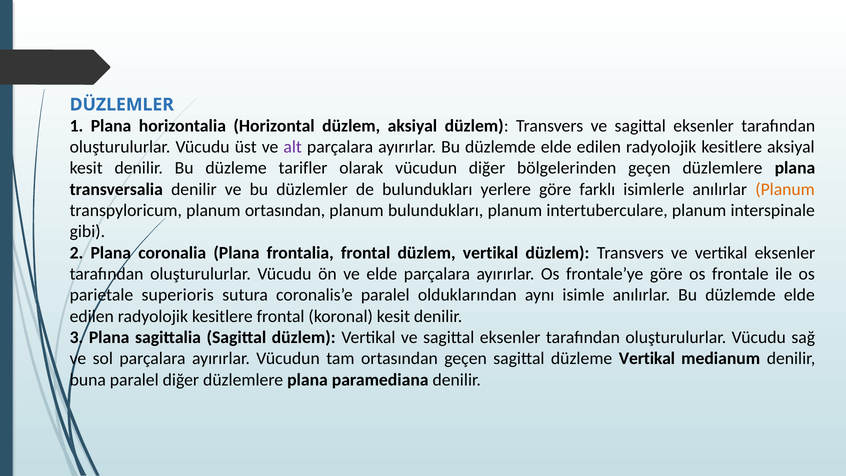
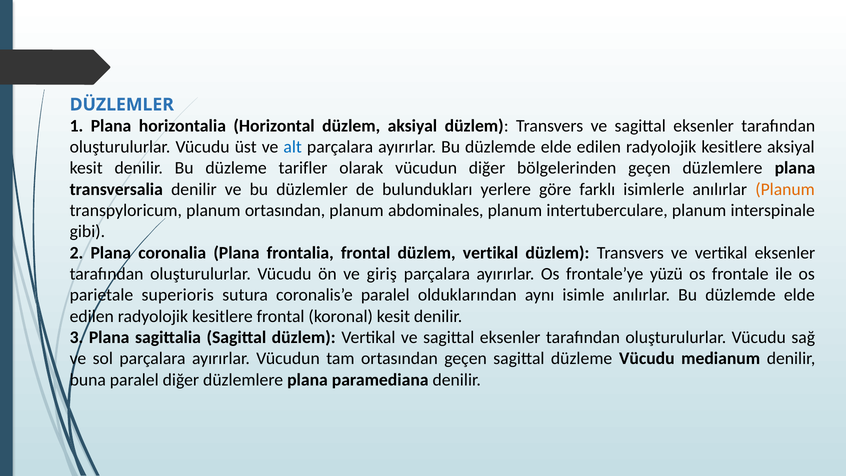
alt colour: purple -> blue (293, 147)
planum bulundukları: bulundukları -> abdominales (436, 210)
ve elde: elde -> giriş (382, 274)
frontale’ye göre: göre -> yüzü (666, 274)
düzleme Vertikal: Vertikal -> Vücudu (647, 358)
